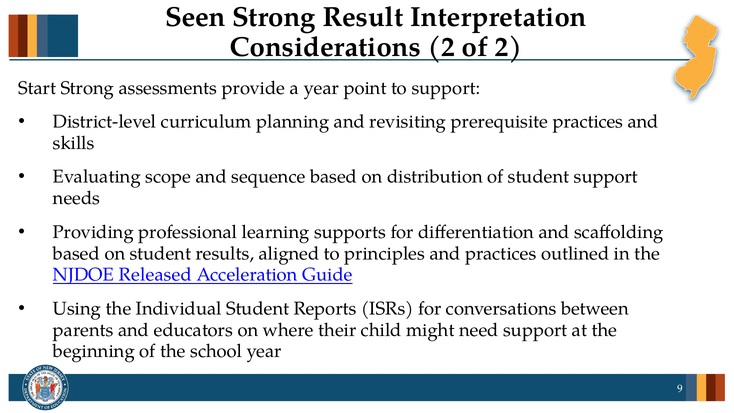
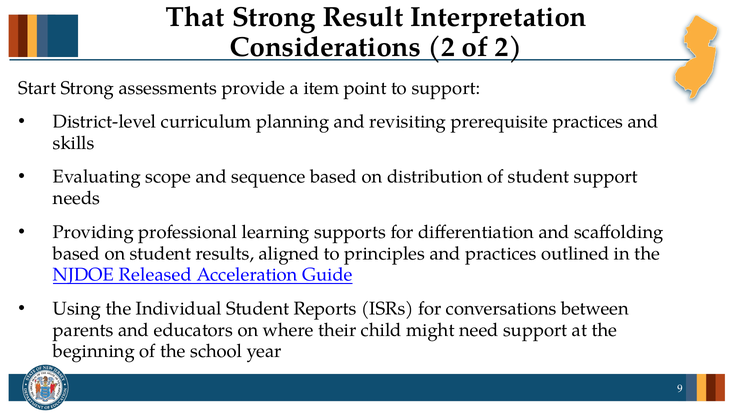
Seen: Seen -> That (195, 17)
a year: year -> item (321, 88)
